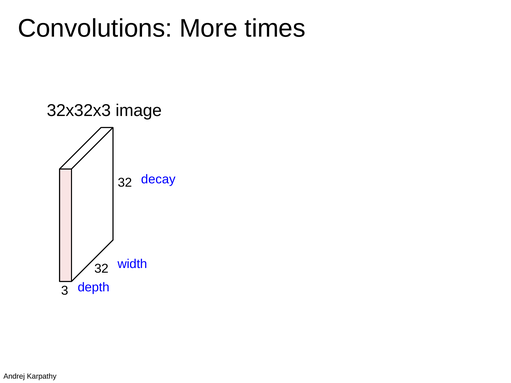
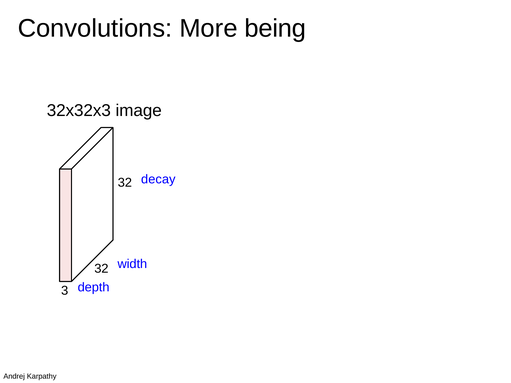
times: times -> being (275, 28)
